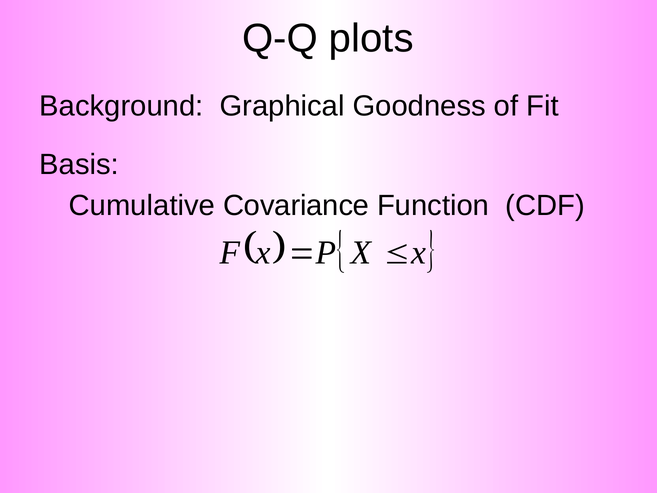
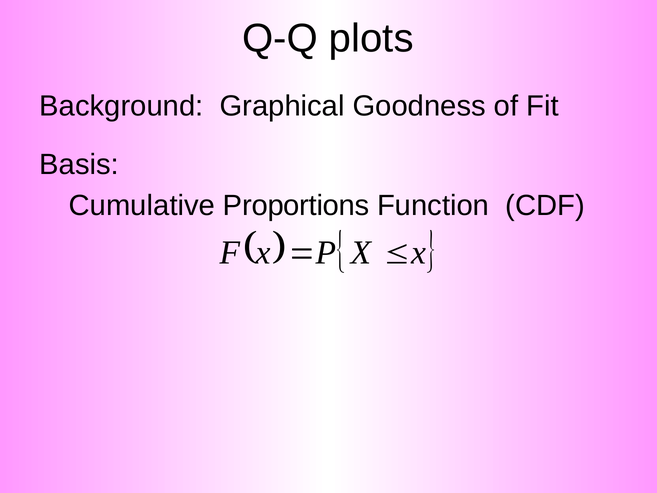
Covariance: Covariance -> Proportions (296, 205)
